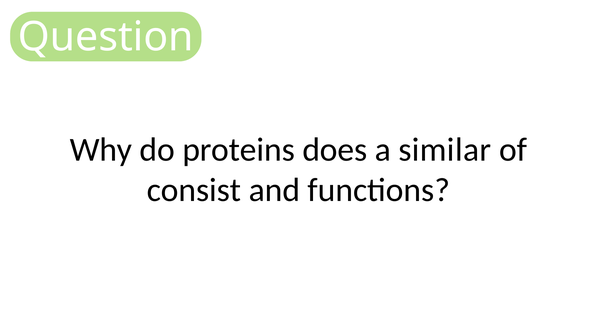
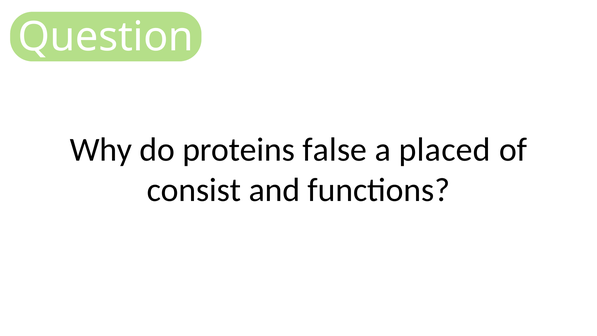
does: does -> false (335, 150)
similar: similar -> placed (445, 150)
